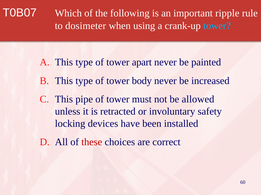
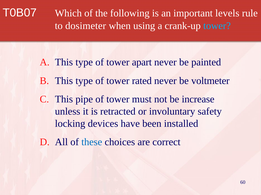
ripple: ripple -> levels (227, 13)
body: body -> rated (142, 81)
increased: increased -> voltmeter (210, 81)
allowed: allowed -> increase (198, 100)
these colour: red -> blue (92, 143)
